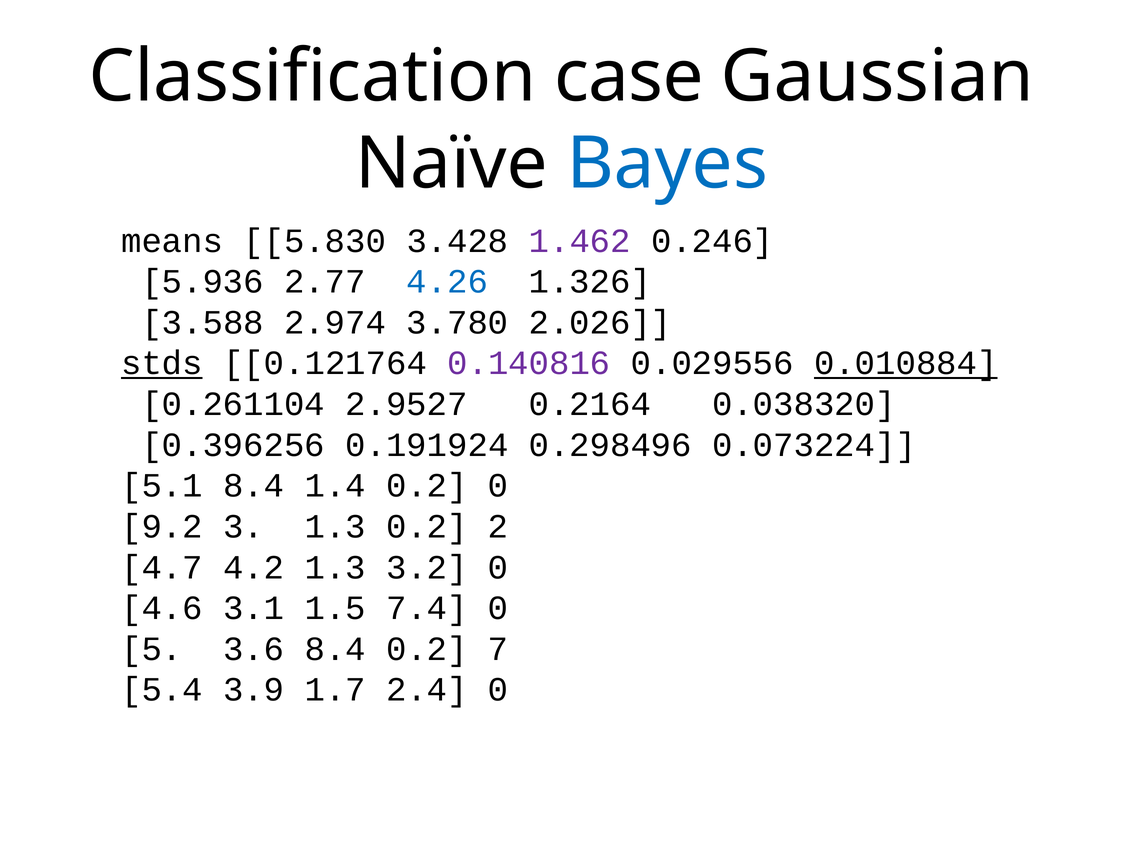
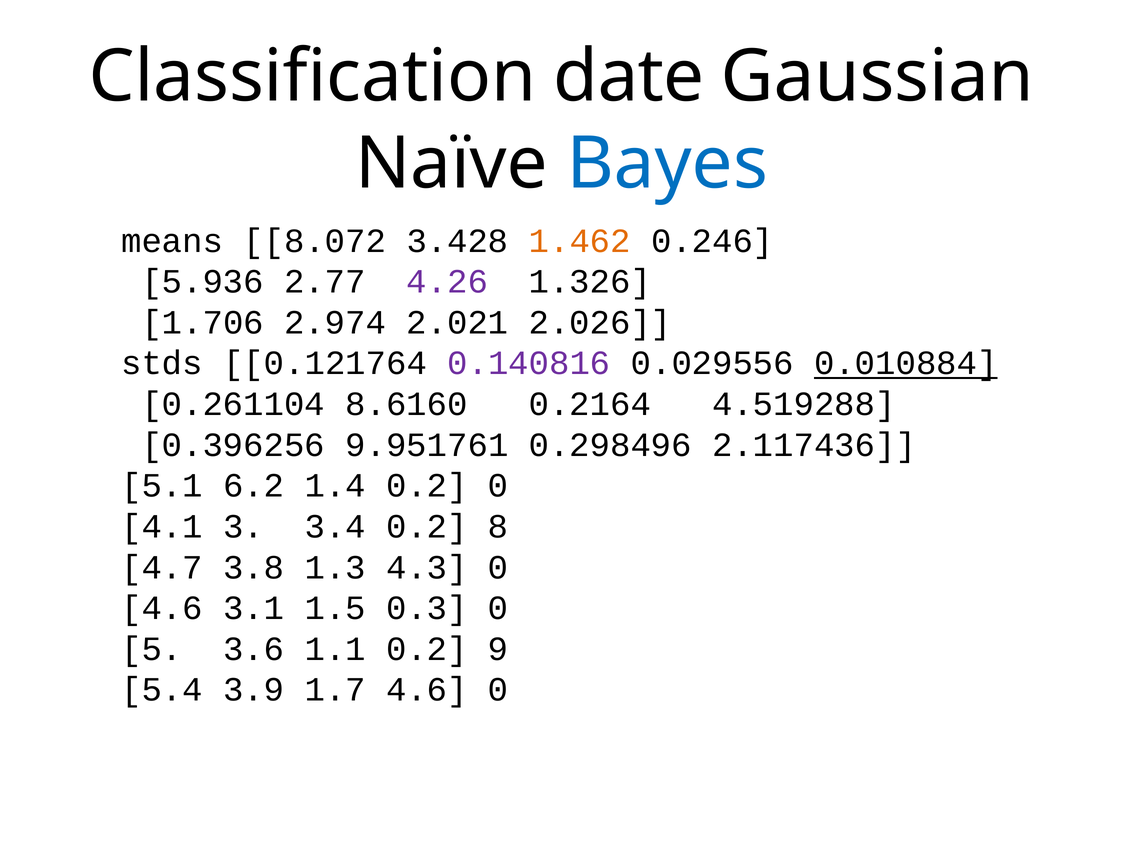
case: case -> date (629, 77)
5.830: 5.830 -> 8.072 (315, 241)
1.462 colour: purple -> orange (580, 241)
4.26 colour: blue -> purple (447, 282)
3.588: 3.588 -> 1.706 (203, 323)
3.780: 3.780 -> 2.021 (457, 323)
stds underline: present -> none (162, 363)
2.9527: 2.9527 -> 8.6160 (406, 404)
0.038320: 0.038320 -> 4.519288 (804, 404)
0.191924: 0.191924 -> 9.951761 (427, 445)
0.073224: 0.073224 -> 2.117436 (814, 445)
5.1 8.4: 8.4 -> 6.2 (254, 486)
9.2: 9.2 -> 4.1 (162, 527)
3 1.3: 1.3 -> 3.4 (335, 527)
2: 2 -> 8 (498, 527)
4.2: 4.2 -> 3.8 (254, 567)
3.2: 3.2 -> 4.3 (427, 567)
7.4: 7.4 -> 0.3 (427, 608)
3.6 8.4: 8.4 -> 1.1 (335, 649)
7: 7 -> 9 (498, 649)
1.7 2.4: 2.4 -> 4.6 (427, 690)
